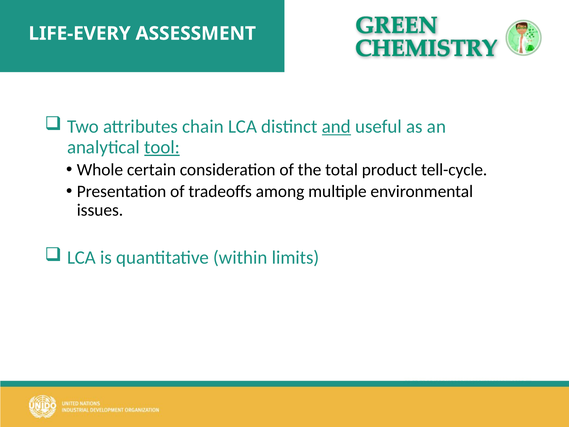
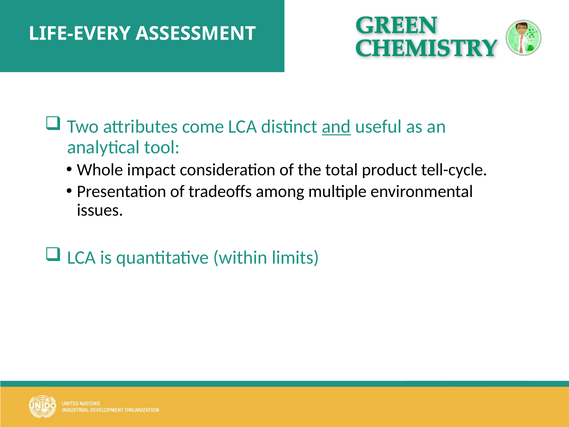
chain: chain -> come (203, 127)
tool underline: present -> none (162, 147)
certain: certain -> impact (151, 170)
